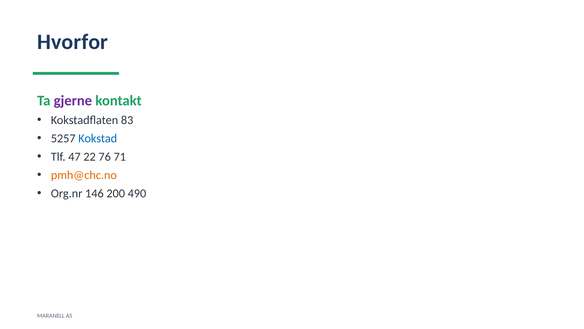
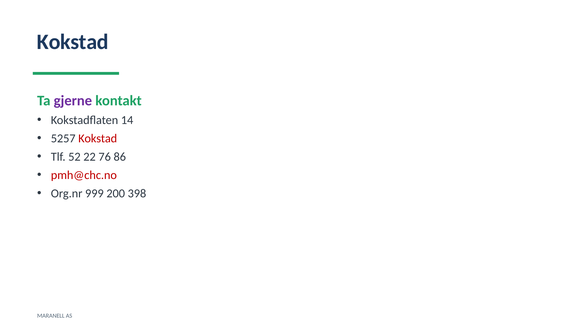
Hvorfor: Hvorfor -> Kokstad (73, 42)
83: 83 -> 14 (127, 120)
Kokstad colour: blue -> red (98, 138)
47: 47 -> 52 (74, 157)
71: 71 -> 86 (120, 157)
pmh@chc.no colour: orange -> red (84, 175)
146: 146 -> 999 (94, 193)
490: 490 -> 398 (137, 193)
